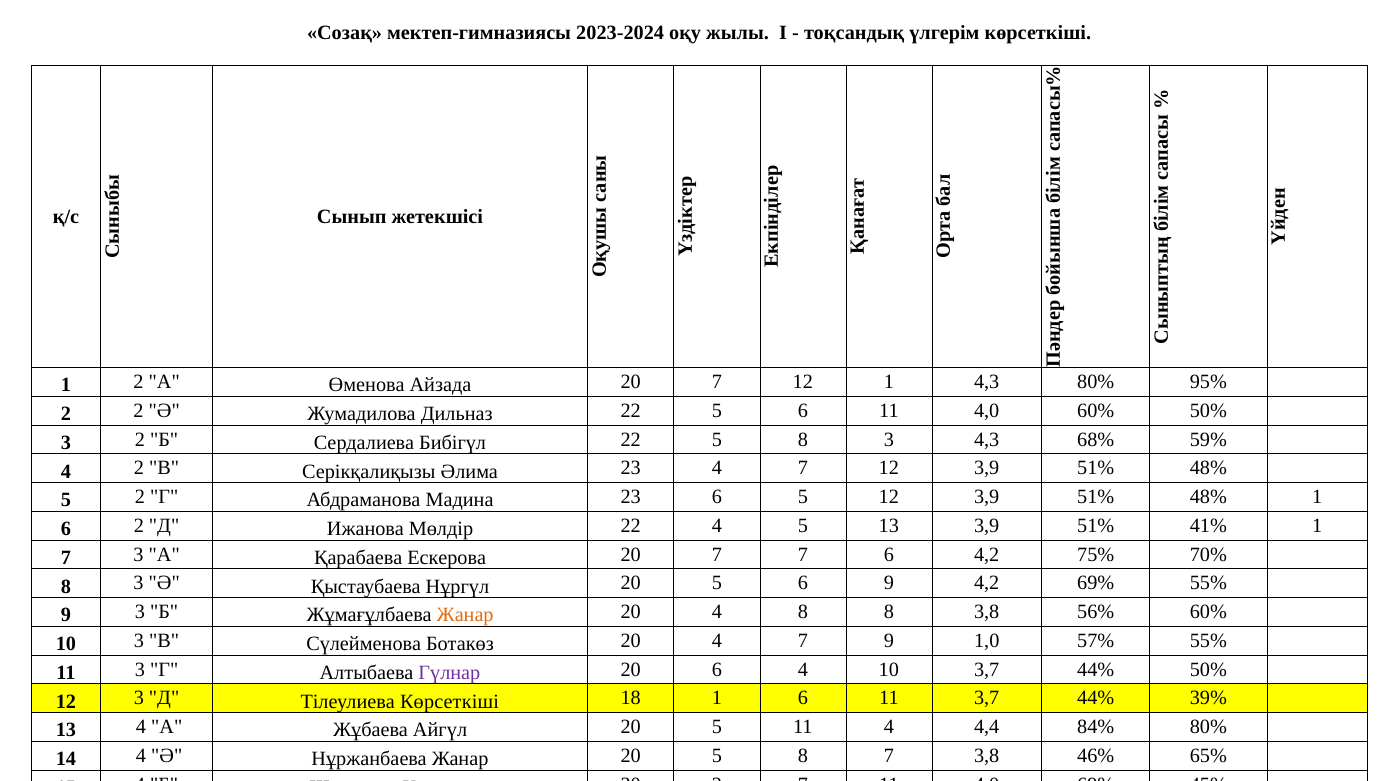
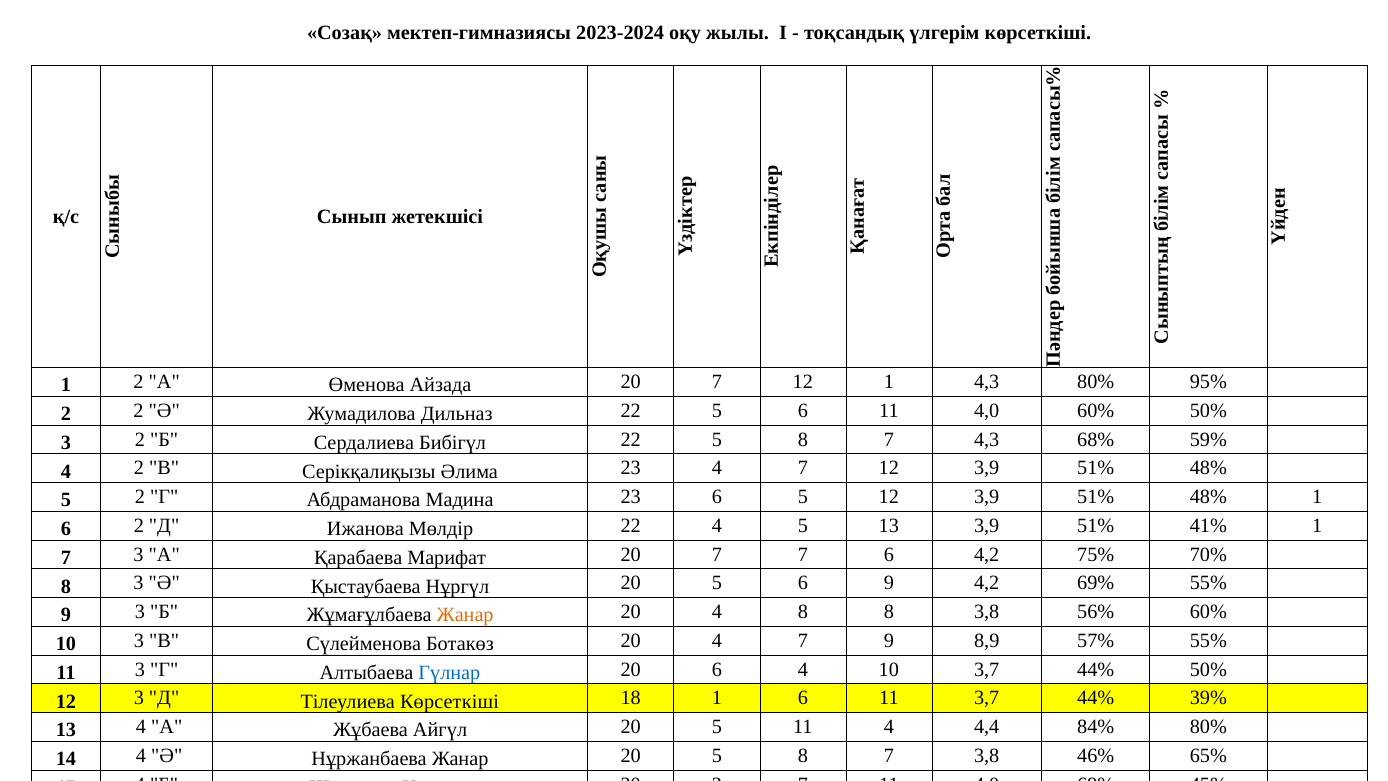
22 5 8 3: 3 -> 7 (889, 439)
Ескерова: Ескерова -> Марифат (447, 557)
1,0: 1,0 -> 8,9 (987, 640)
Гүлнар colour: purple -> blue (449, 672)
